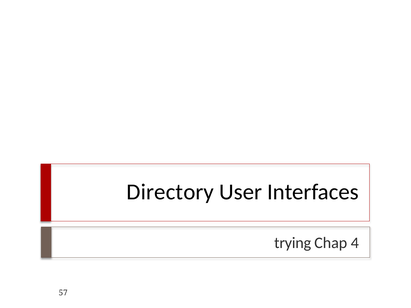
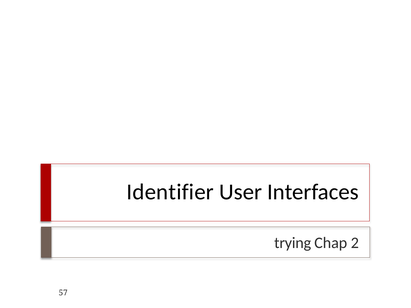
Directory: Directory -> Identifier (170, 192)
4: 4 -> 2 (355, 243)
